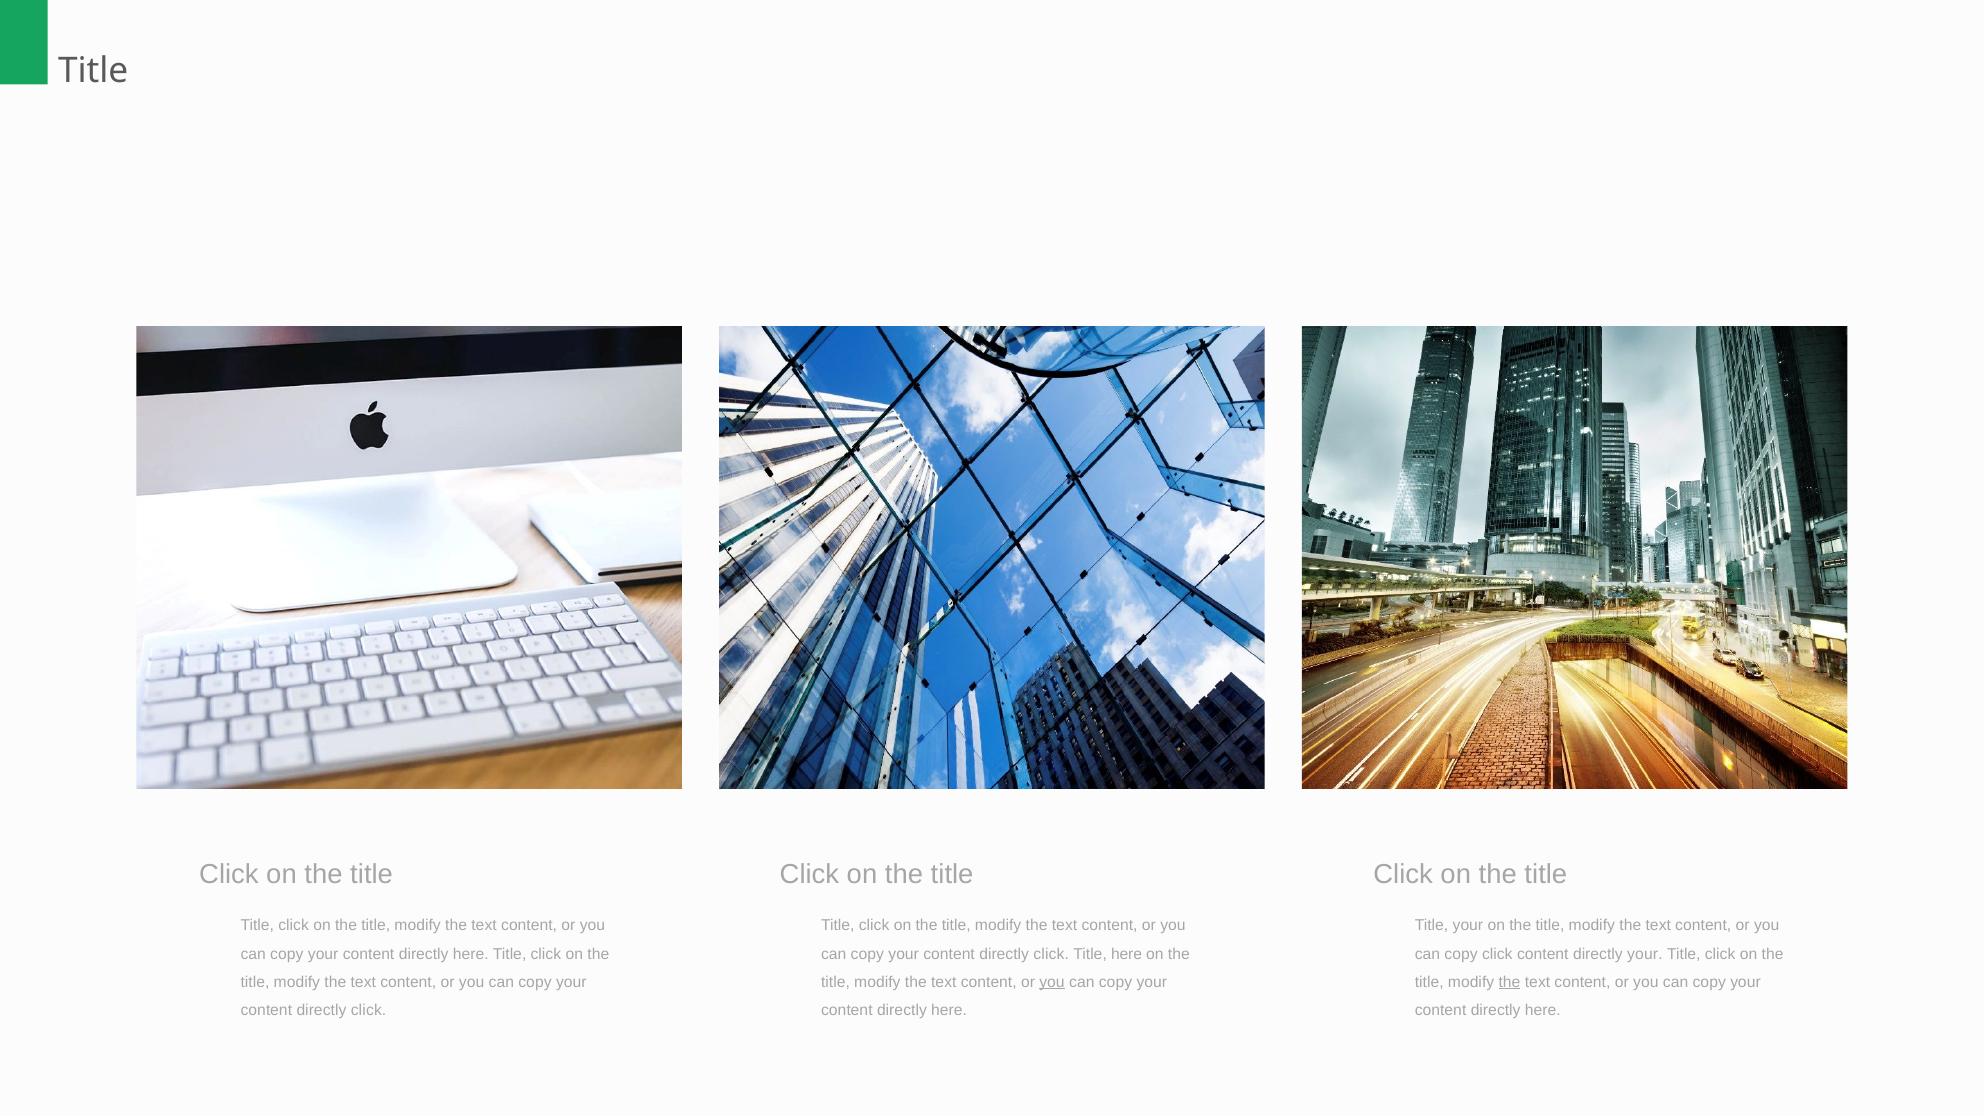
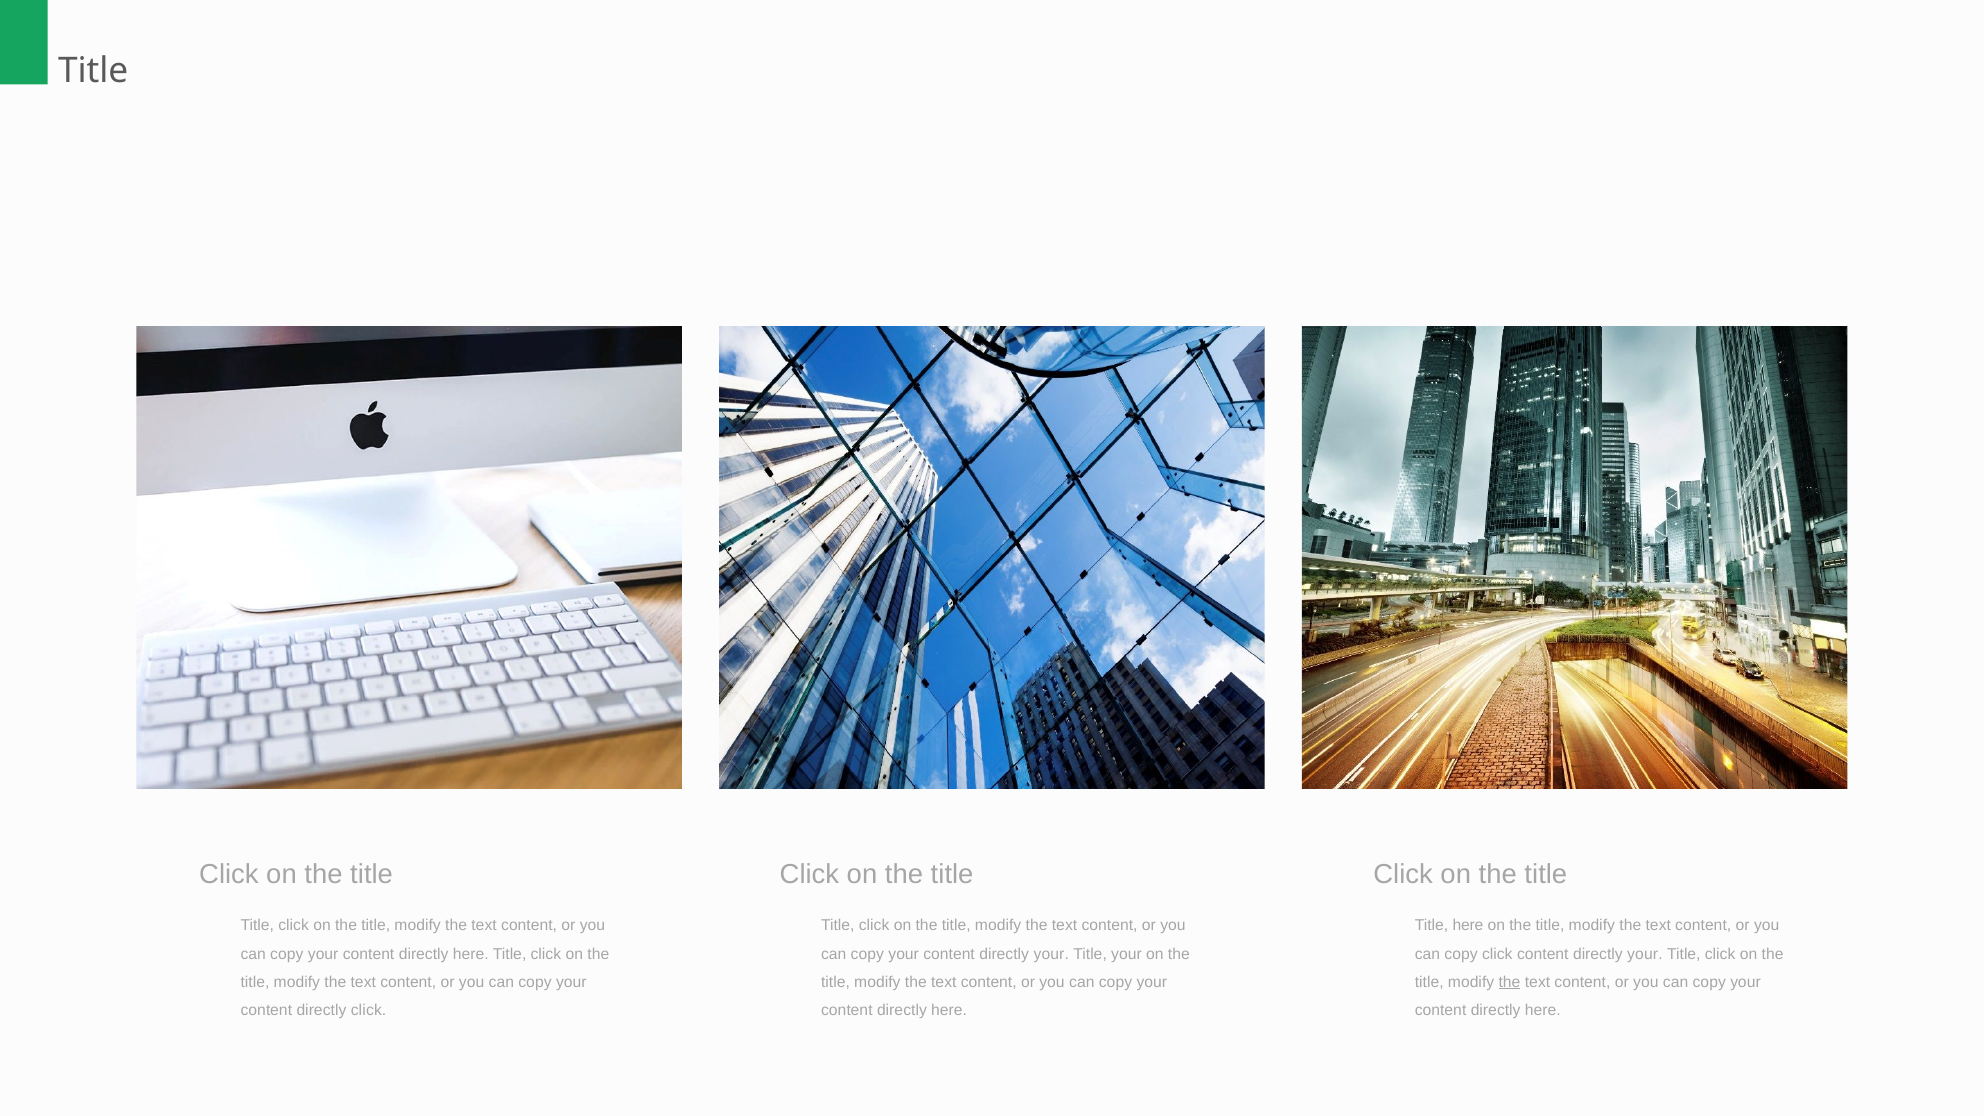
Title your: your -> here (1468, 926)
click: click -> your (1051, 954)
Title here: here -> your (1126, 954)
you underline: present -> none (1052, 982)
